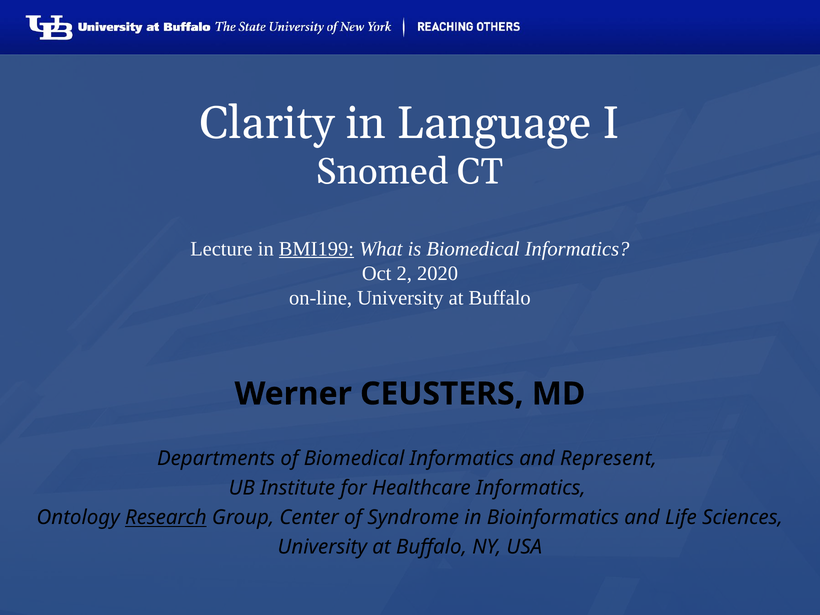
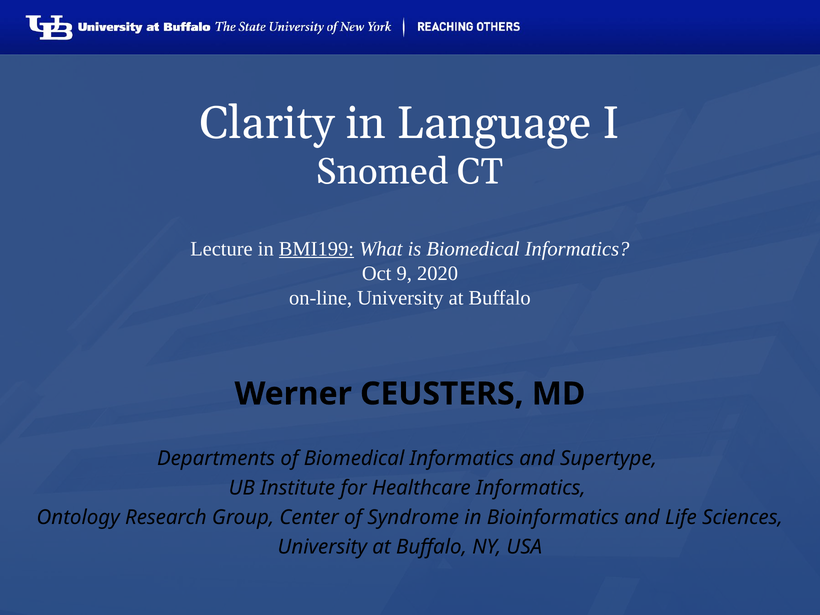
2: 2 -> 9 (404, 273)
Represent: Represent -> Supertype (609, 459)
Research underline: present -> none (166, 518)
